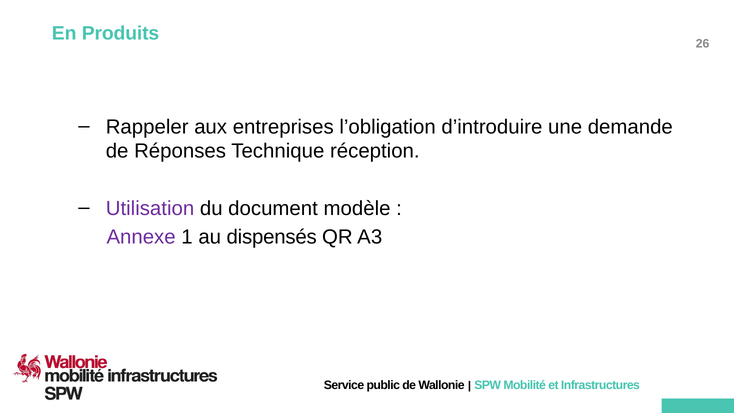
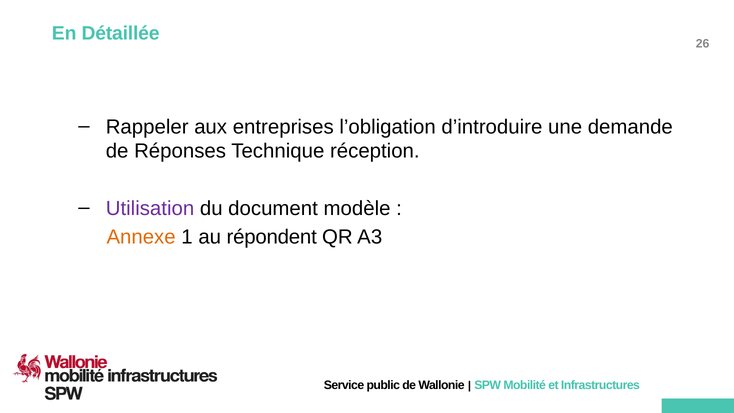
Produits: Produits -> Détaillée (121, 33)
Annexe colour: purple -> orange (141, 237)
dispensés: dispensés -> répondent (272, 237)
